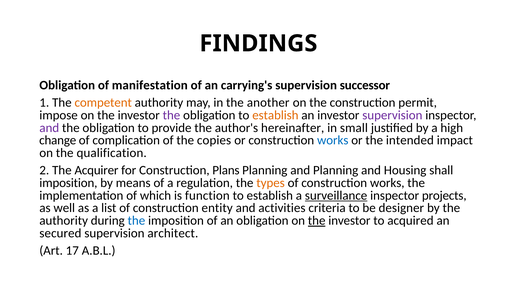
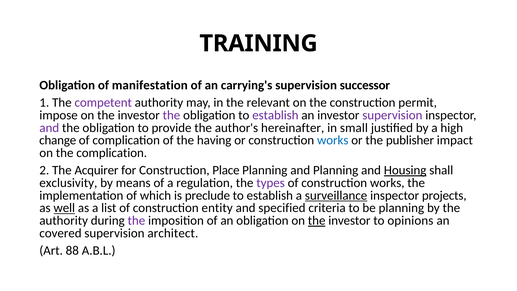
FINDINGS: FINDINGS -> TRAINING (259, 43)
competent colour: orange -> purple (103, 103)
another: another -> relevant (268, 103)
establish colour: orange -> purple (275, 115)
copies: copies -> having (214, 140)
intended: intended -> publisher (410, 140)
the qualification: qualification -> complication (112, 153)
Plans: Plans -> Place (226, 170)
Housing underline: none -> present (405, 170)
imposition: imposition -> exclusivity (68, 183)
types colour: orange -> purple (271, 183)
function: function -> preclude (207, 195)
well underline: none -> present (64, 208)
activities: activities -> specified (282, 208)
be designer: designer -> planning (401, 208)
the colour: blue -> purple (136, 220)
acquired: acquired -> opinions (410, 220)
secured: secured -> covered (60, 233)
17: 17 -> 88 (72, 250)
